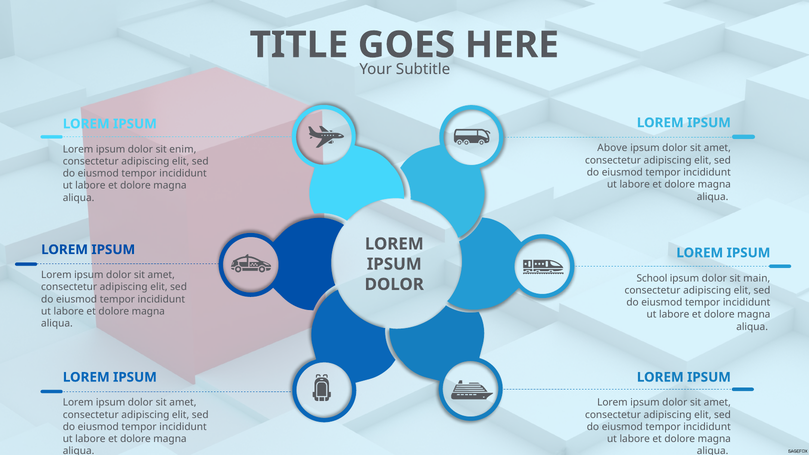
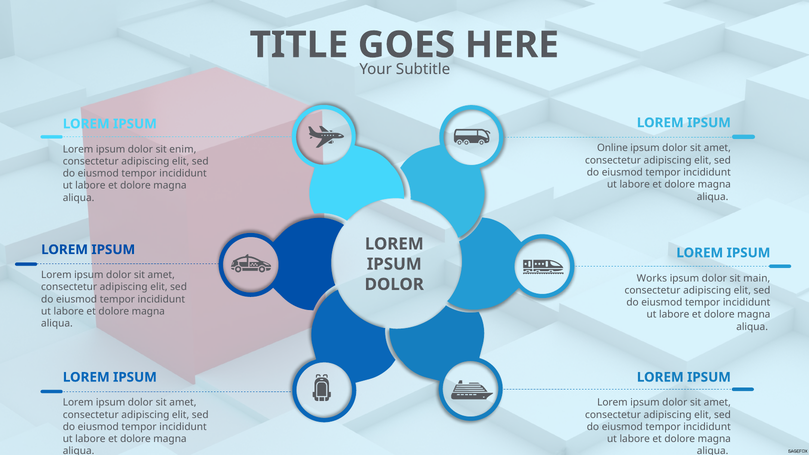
Above: Above -> Online (612, 148)
School: School -> Works (652, 278)
